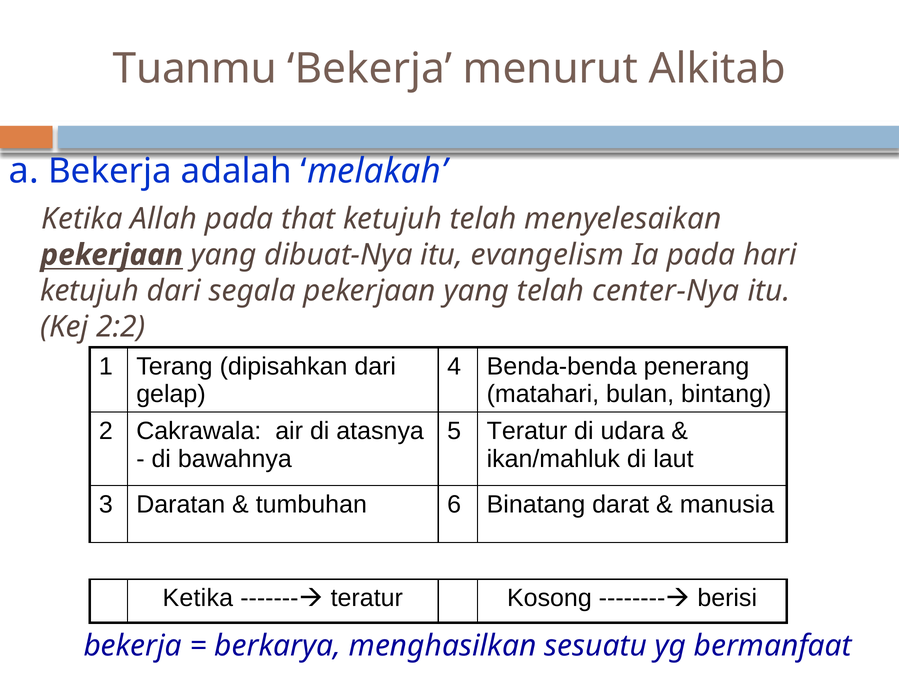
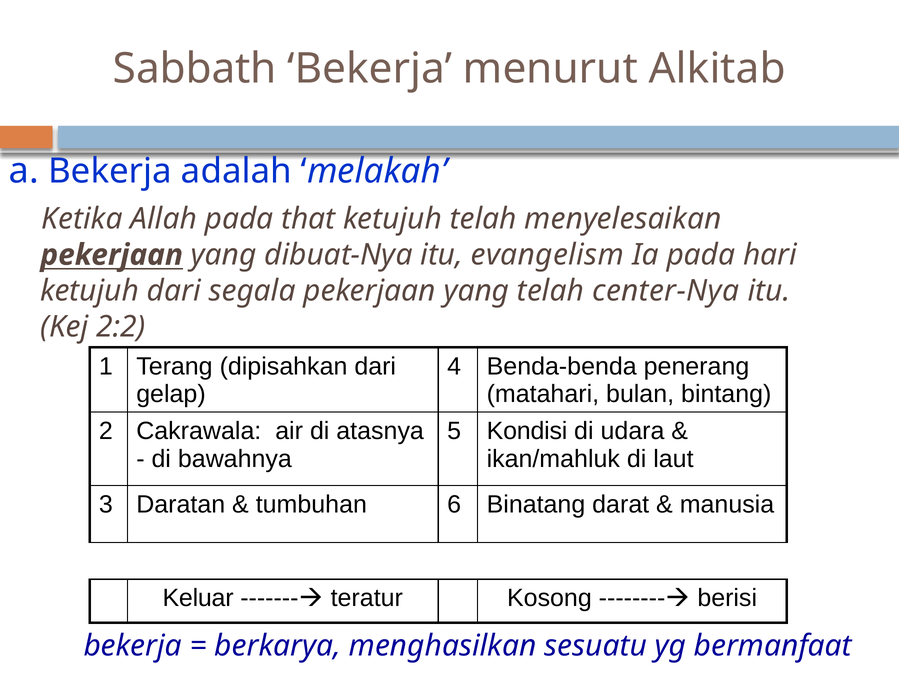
Tuanmu: Tuanmu -> Sabbath (195, 69)
5 Teratur: Teratur -> Kondisi (527, 431)
Ketika: Ketika -> Keluar (198, 598)
